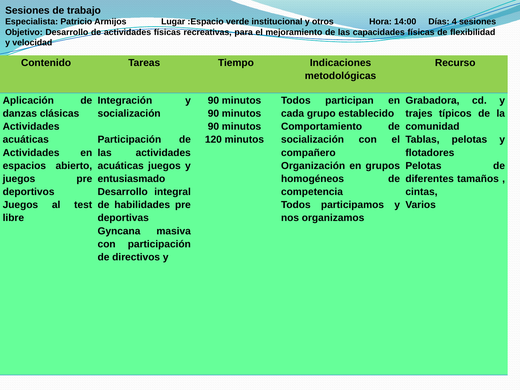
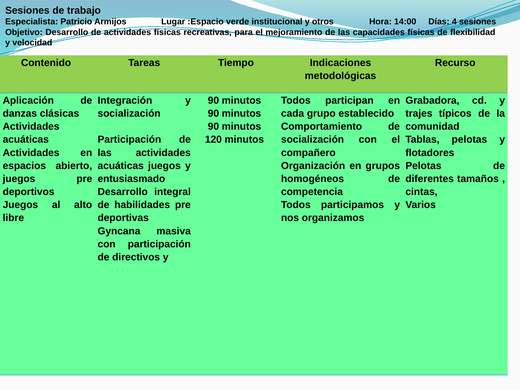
test: test -> alto (83, 205)
